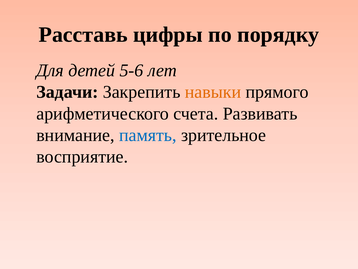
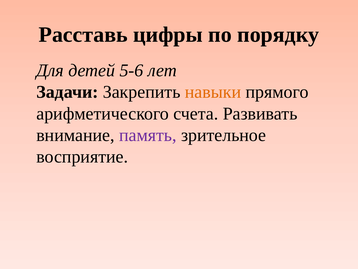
память colour: blue -> purple (148, 135)
